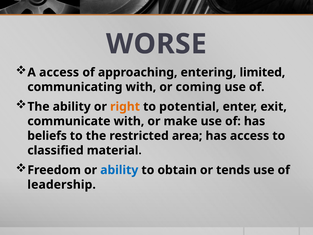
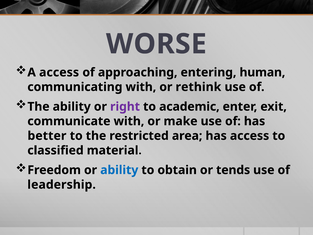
limited: limited -> human (262, 72)
coming: coming -> rethink (198, 87)
right colour: orange -> purple (125, 107)
potential: potential -> academic (189, 107)
beliefs: beliefs -> better (47, 136)
